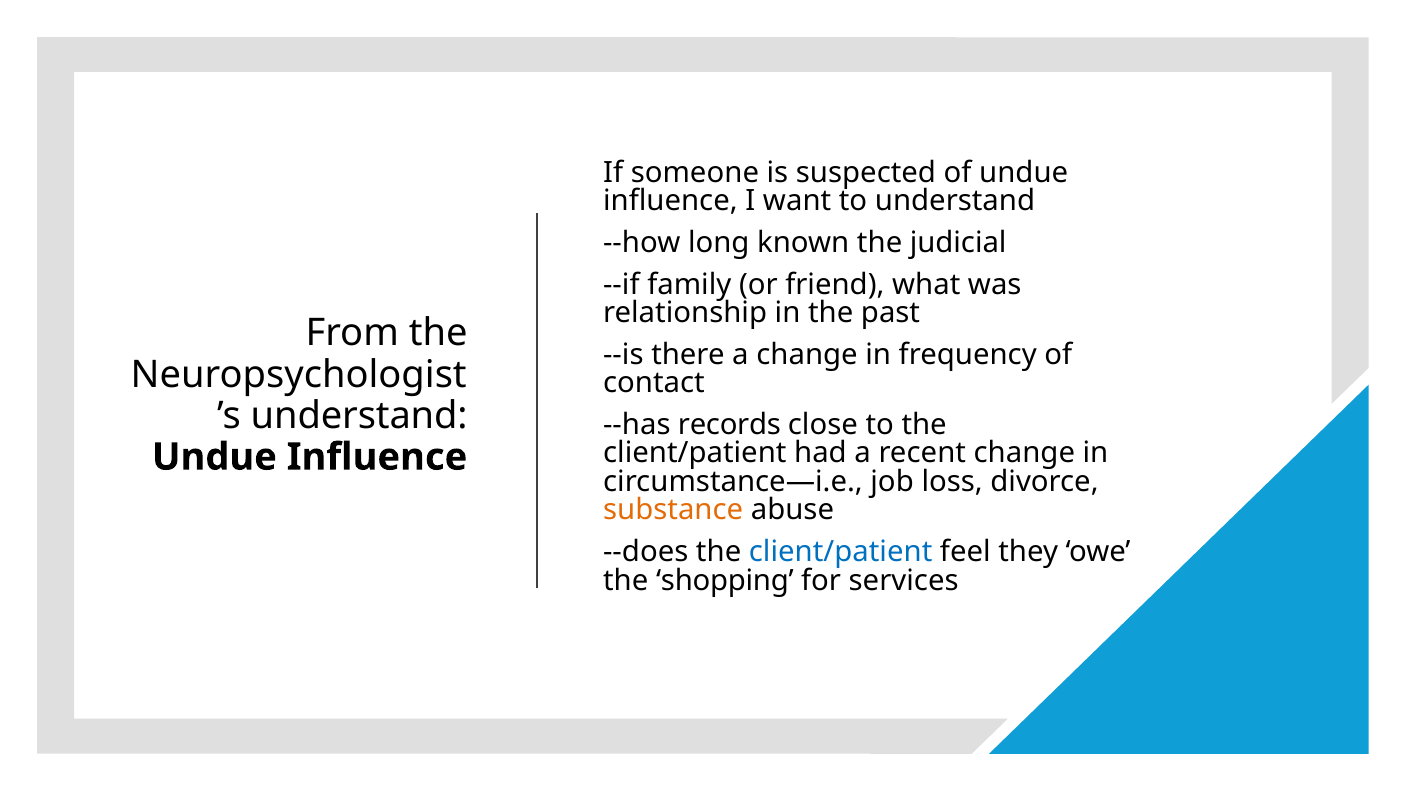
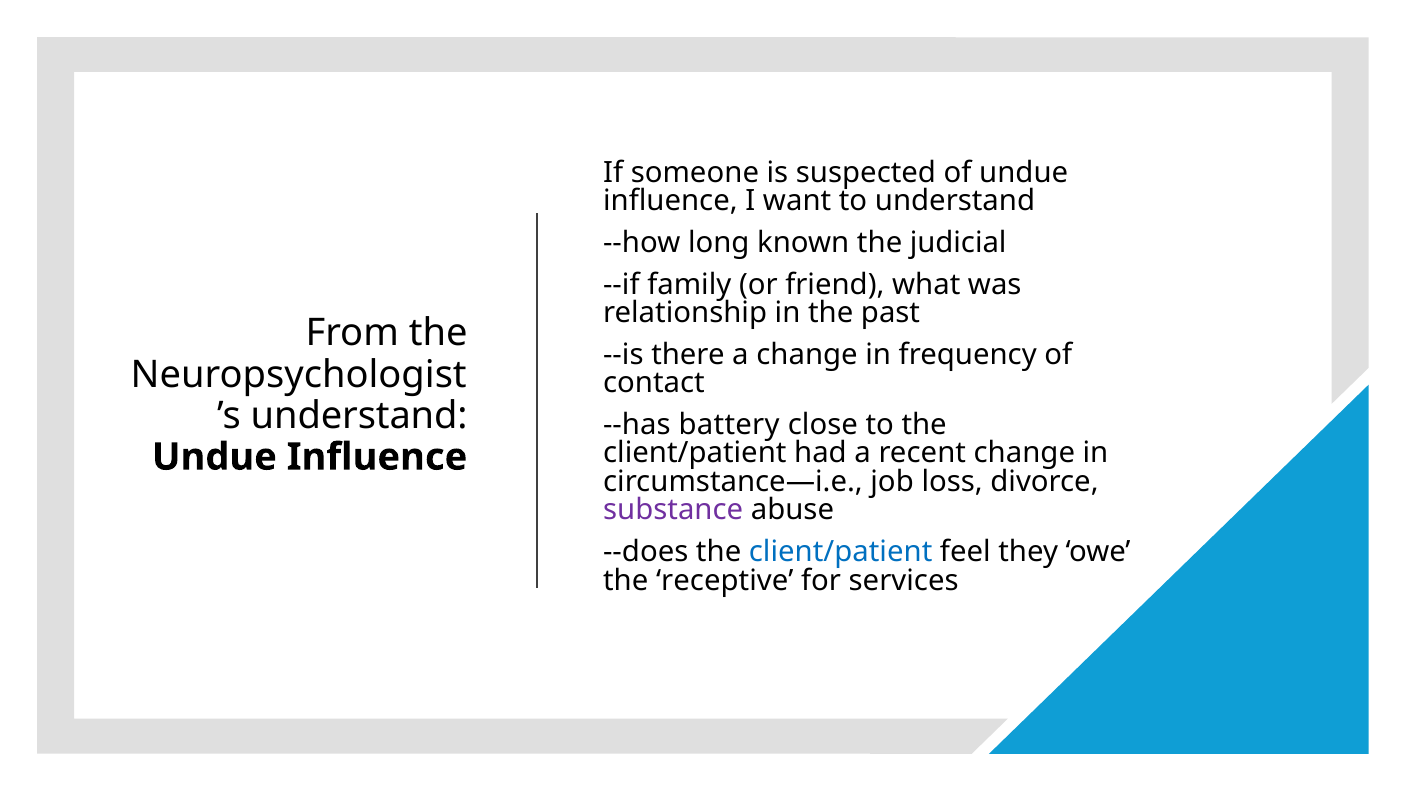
records: records -> battery (729, 425)
substance colour: orange -> purple (673, 510)
shopping: shopping -> receptive (725, 580)
